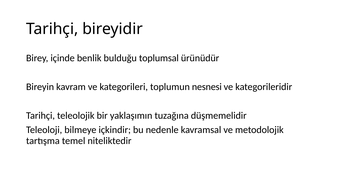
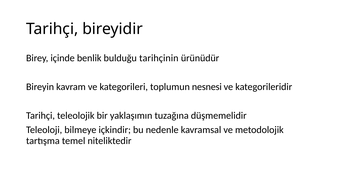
toplumsal: toplumsal -> tarihçinin (159, 58)
